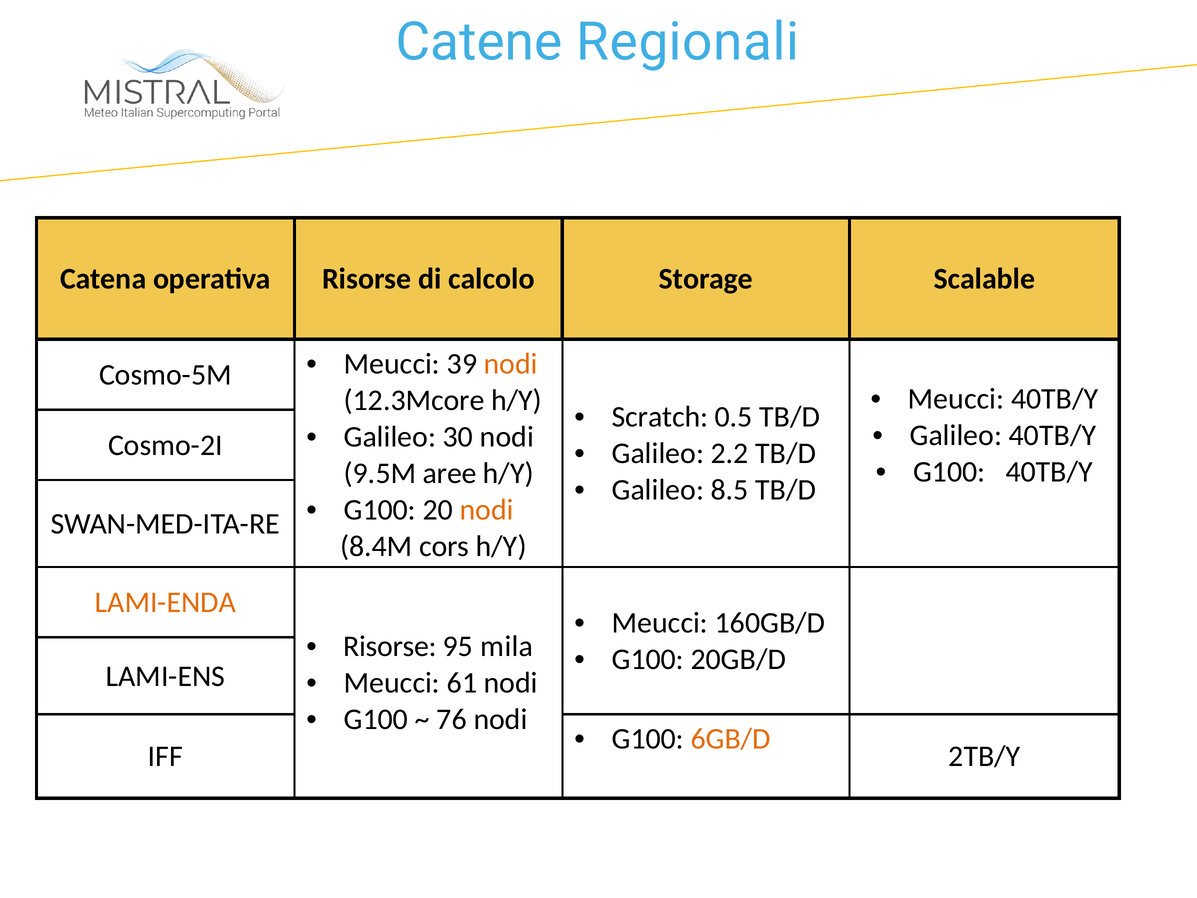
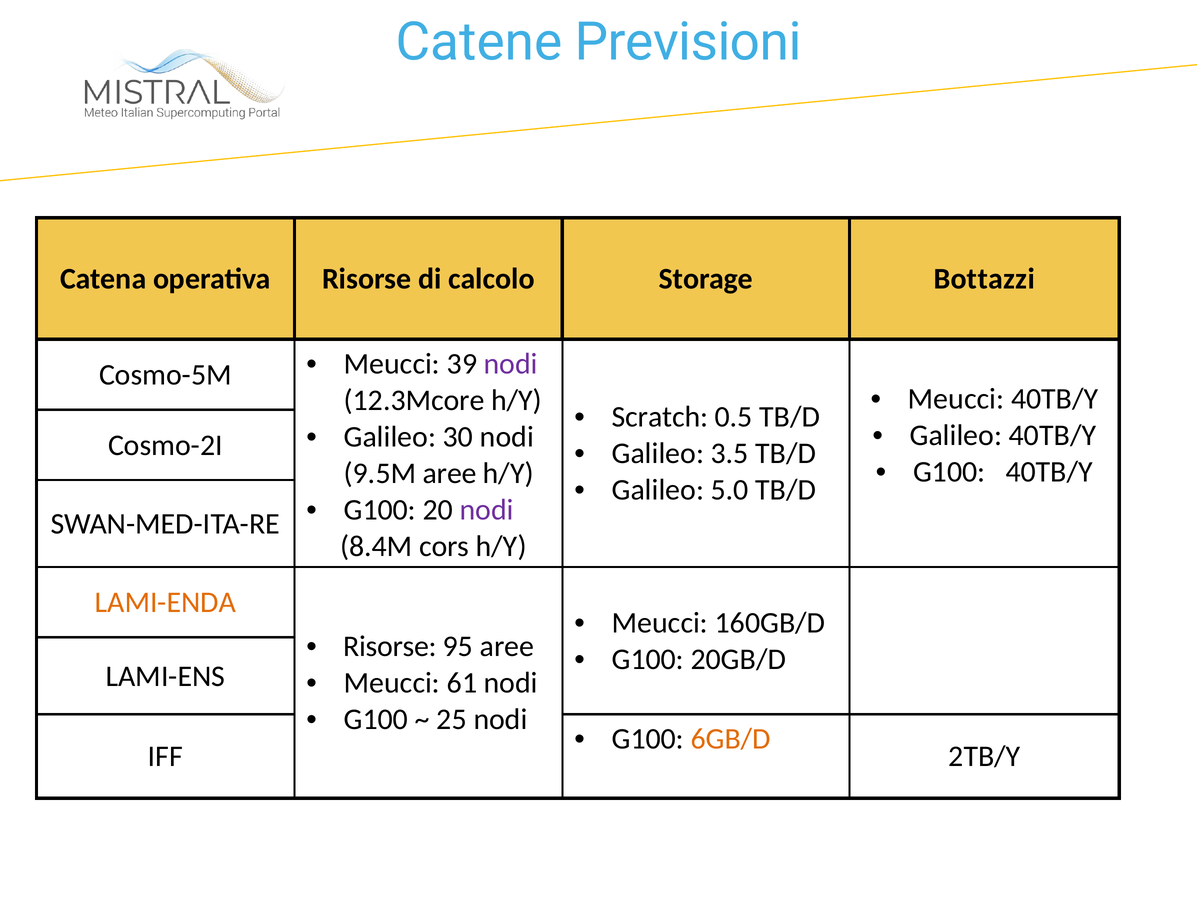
Regionali: Regionali -> Previsioni (688, 42)
Scalable: Scalable -> Bottazzi (984, 279)
nodi colour: orange -> purple (511, 364)
2.2: 2.2 -> 3.5 (730, 453)
8.5: 8.5 -> 5.0 (730, 490)
nodi colour: orange -> purple (487, 510)
95 mila: mila -> aree (507, 646)
76: 76 -> 25 (452, 719)
